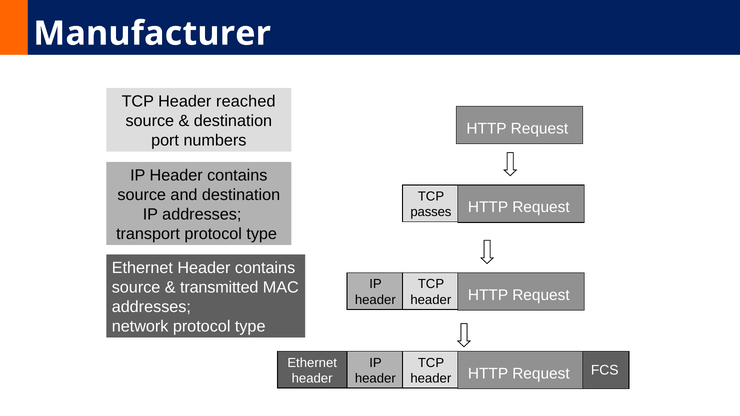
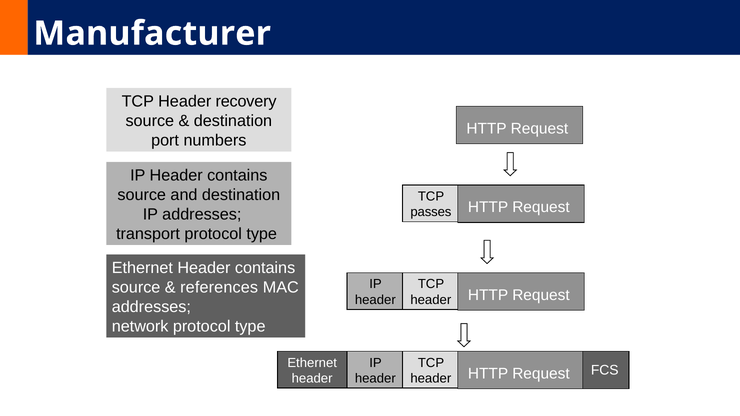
reached: reached -> recovery (246, 102)
transmitted: transmitted -> references (219, 288)
